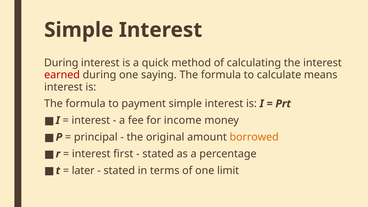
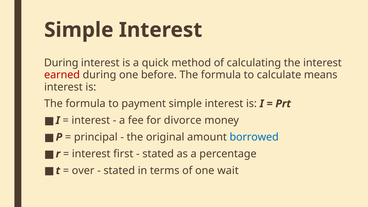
saying: saying -> before (159, 75)
income: income -> divorce (183, 120)
borrowed colour: orange -> blue (254, 137)
later: later -> over (83, 171)
limit: limit -> wait (228, 171)
